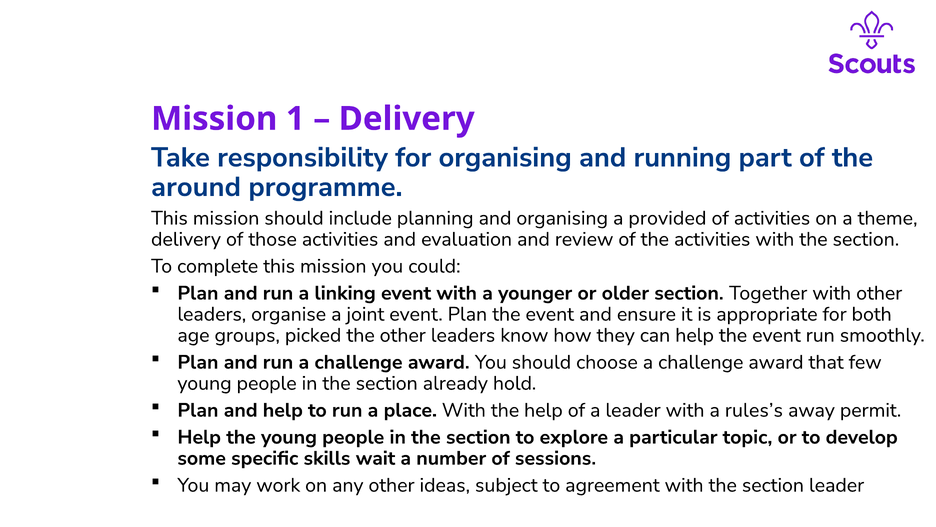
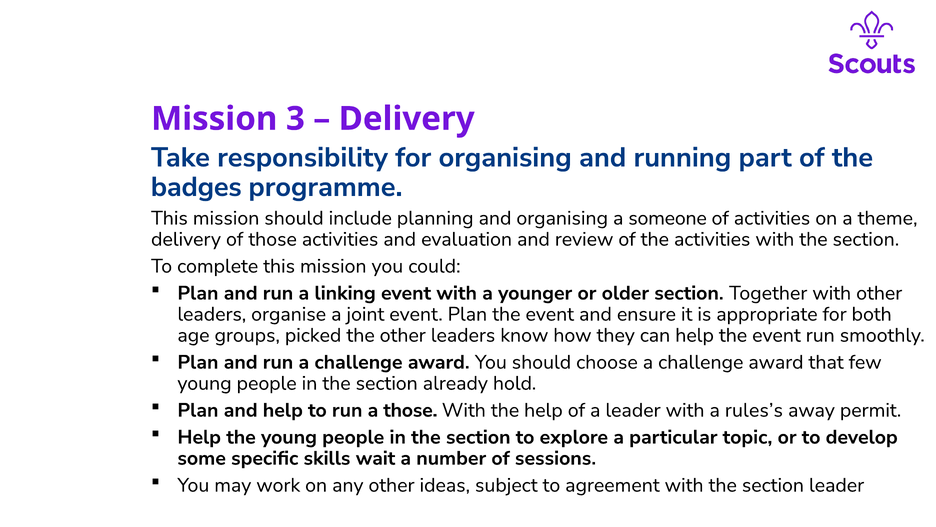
1: 1 -> 3 (295, 119)
around: around -> badges (196, 187)
provided: provided -> someone (668, 218)
a place: place -> those (410, 410)
